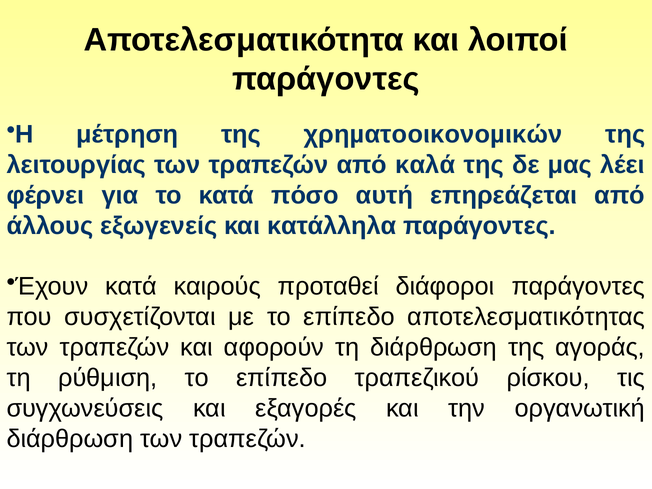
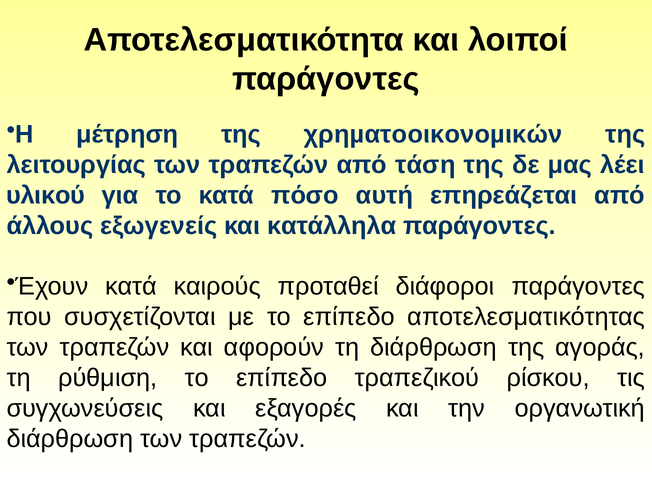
καλά: καλά -> τάση (425, 165)
φέρνει: φέρνει -> υλικού (46, 195)
